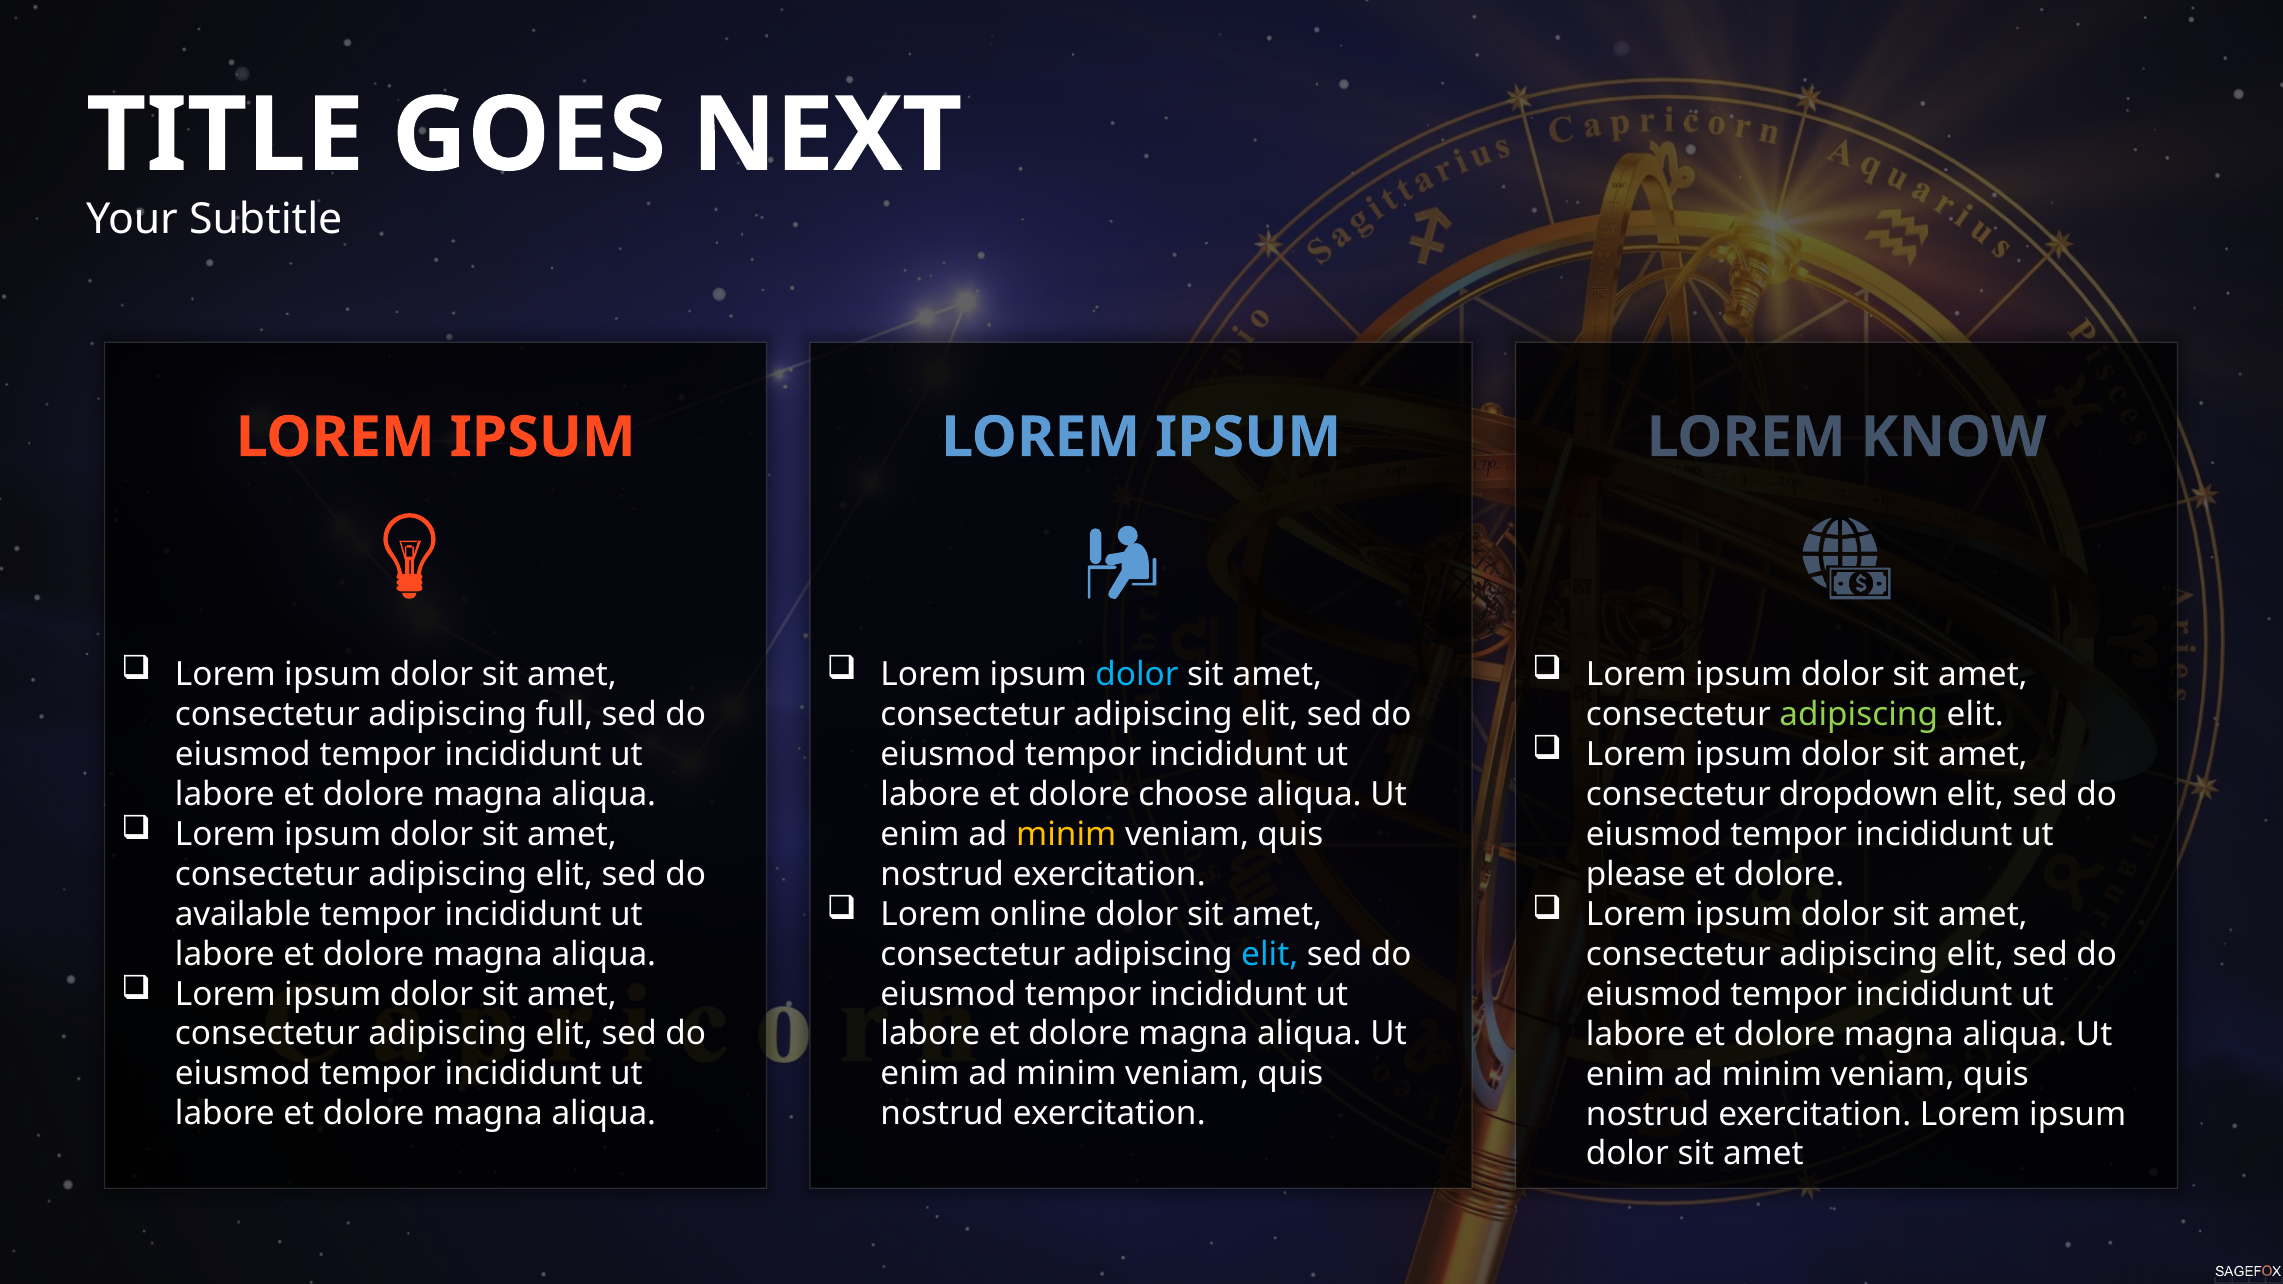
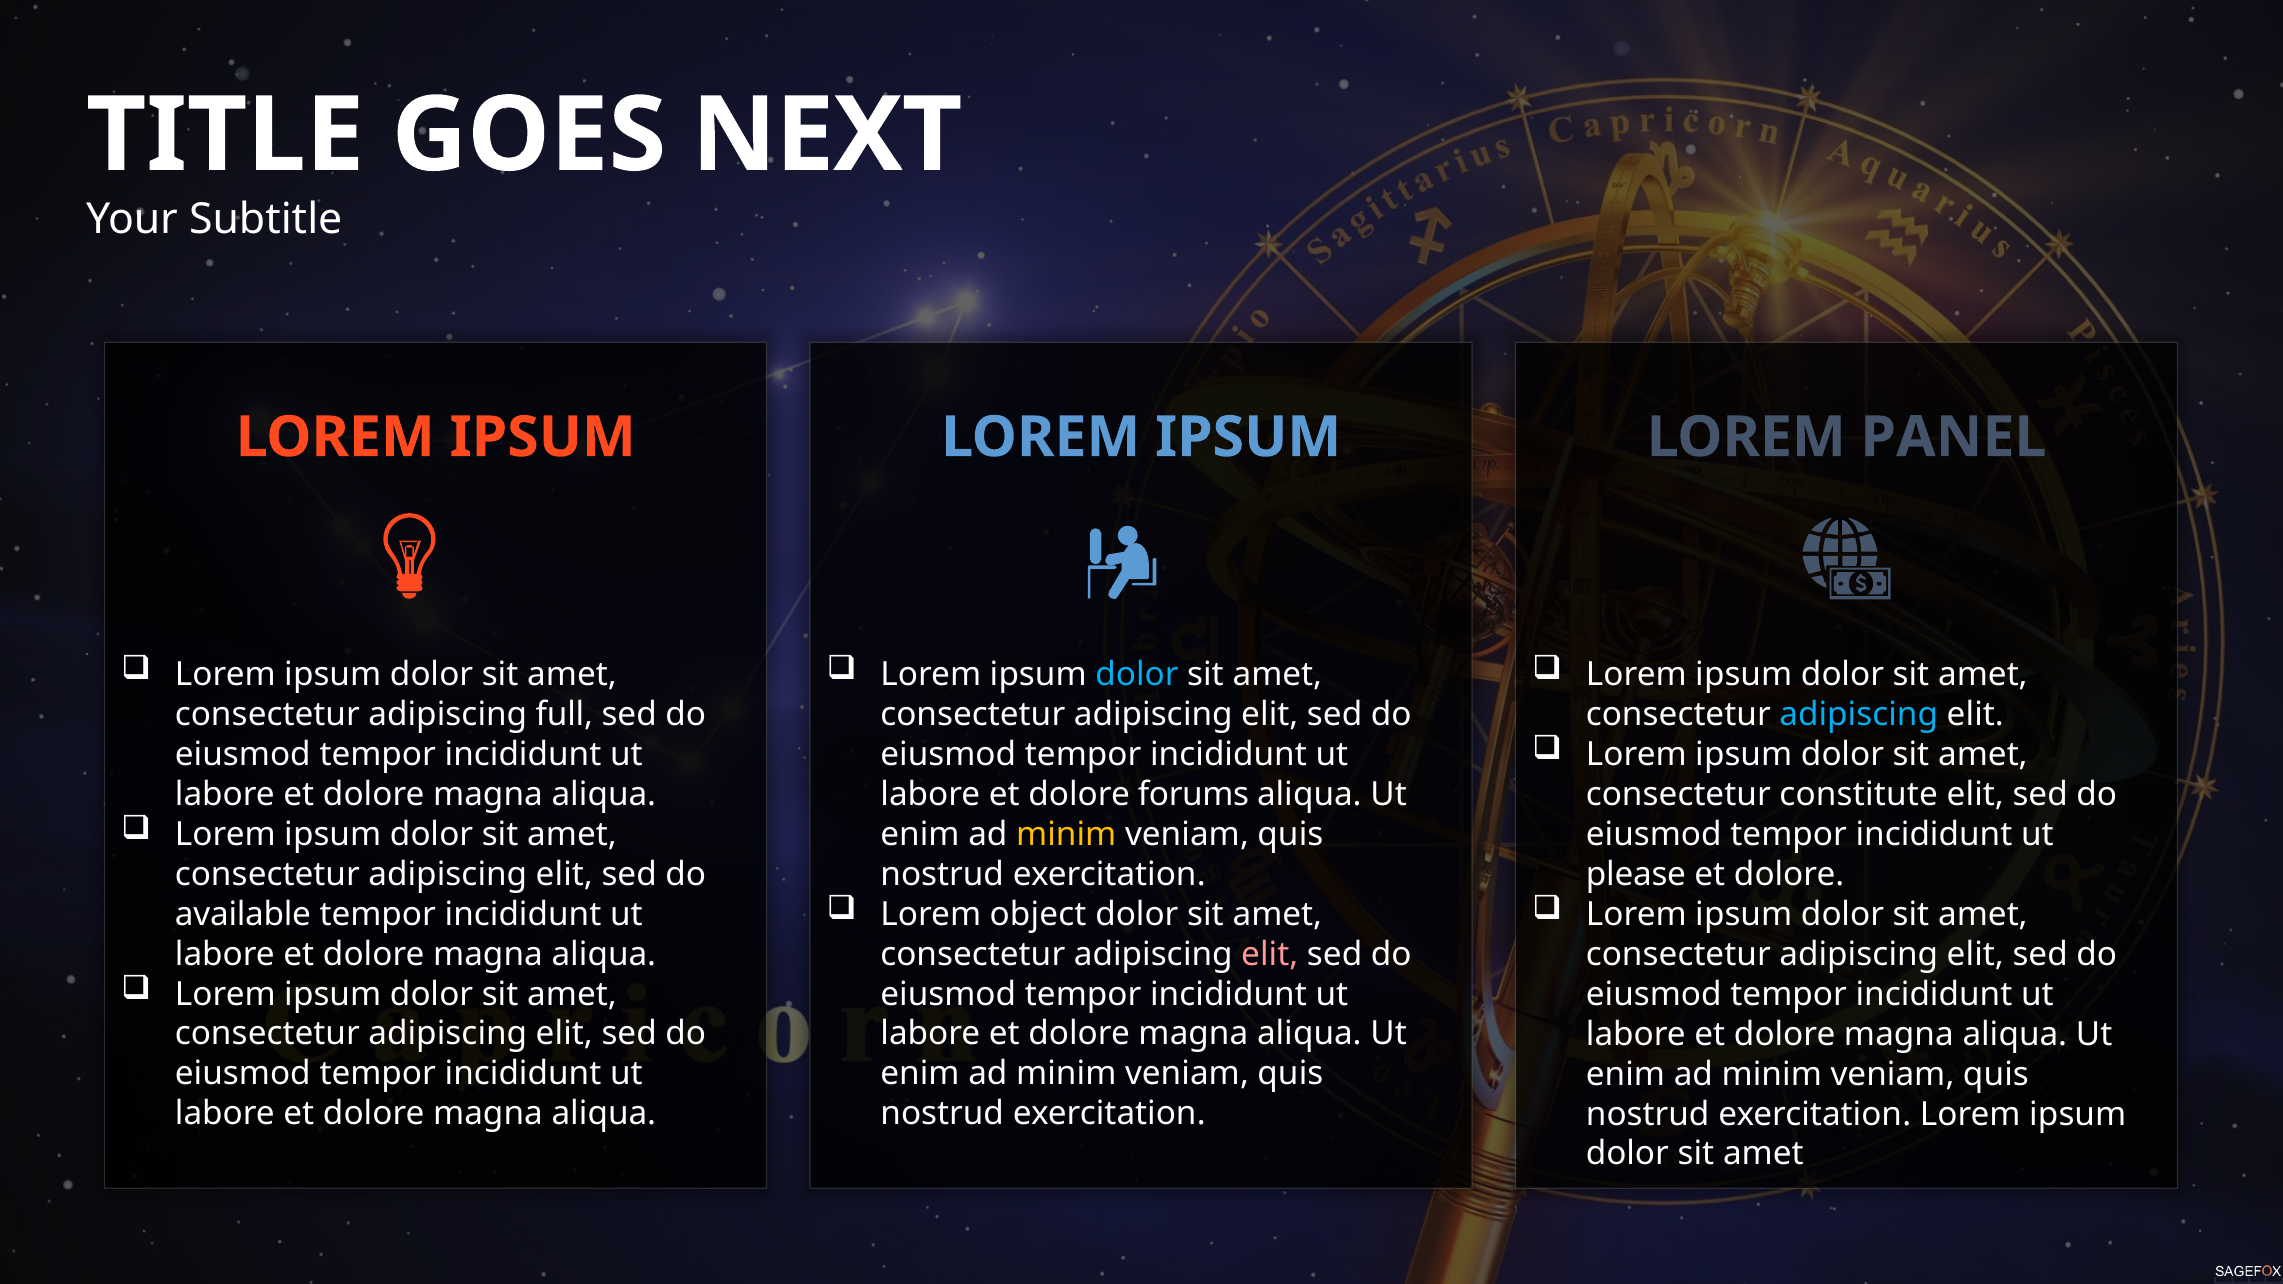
KNOW: KNOW -> PANEL (1954, 437)
adipiscing colour: light green -> light blue (1859, 714)
choose: choose -> forums (1194, 794)
dropdown: dropdown -> constitute (1859, 794)
online: online -> object (1038, 914)
elit colour: light blue -> pink (1270, 954)
